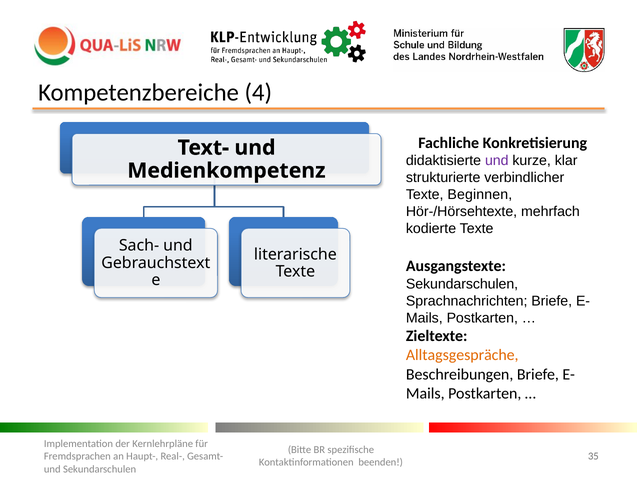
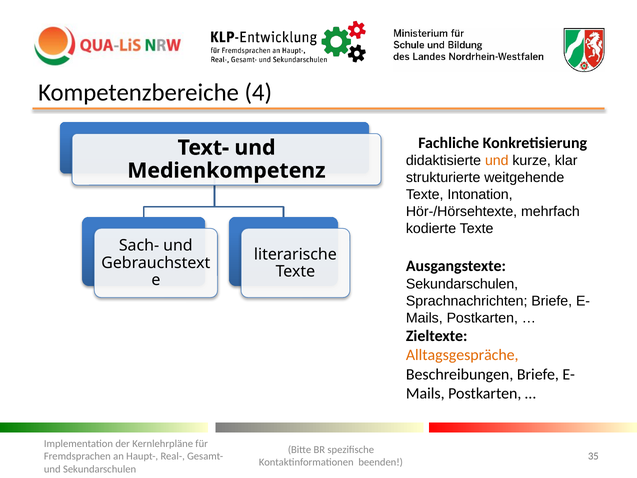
und colour: purple -> orange (497, 161)
verbindlicher: verbindlicher -> weitgehende (524, 178)
Beginnen: Beginnen -> Intonation (480, 195)
